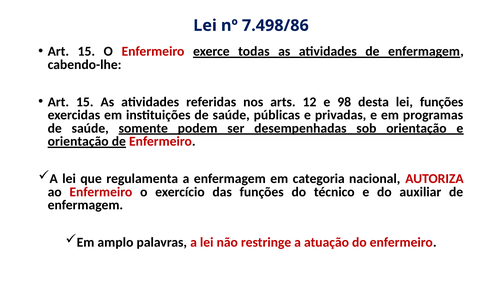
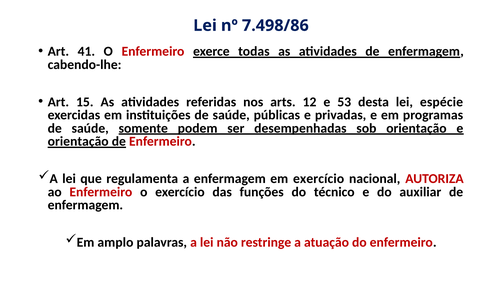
15: 15 -> 41 (86, 52)
98: 98 -> 53 (344, 102)
lei funções: funções -> espécie (441, 102)
em categoria: categoria -> exercício (319, 179)
